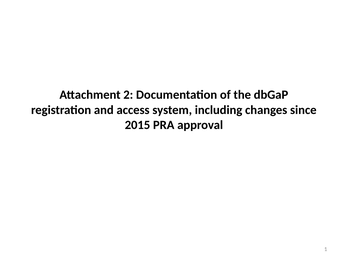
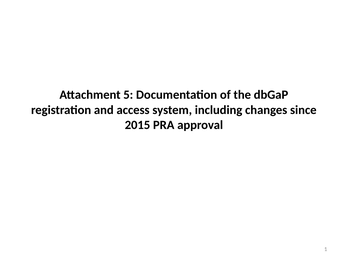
2: 2 -> 5 (128, 95)
